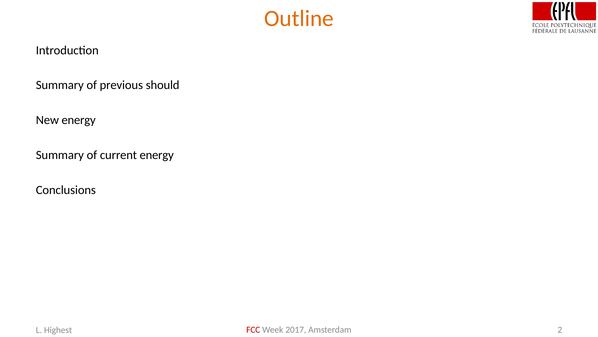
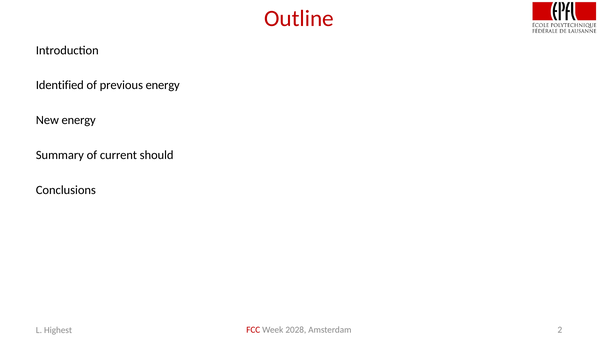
Outline colour: orange -> red (299, 19)
Summary: Summary -> Identified (60, 85)
previous should: should -> energy (163, 85)
current energy: energy -> should (157, 155)
2017: 2017 -> 2028 (296, 329)
